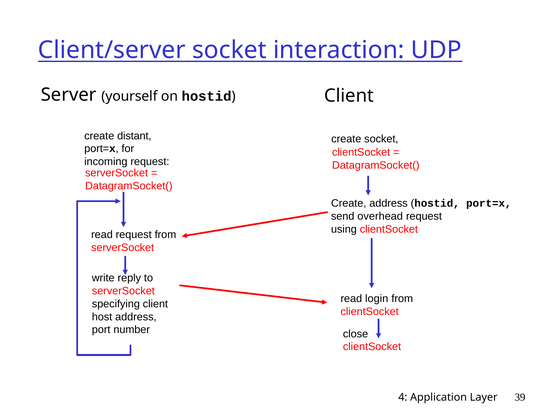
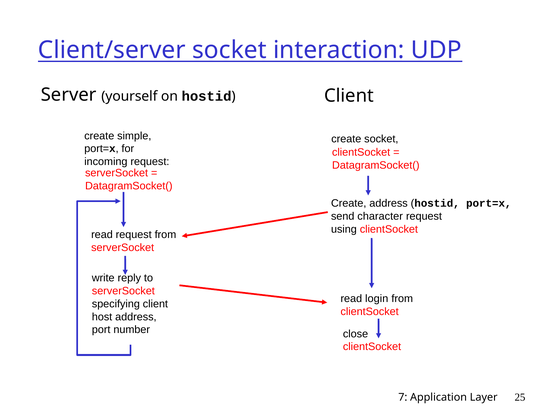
distant: distant -> simple (134, 136)
overhead: overhead -> character (380, 217)
4: 4 -> 7 (403, 398)
39: 39 -> 25 (520, 398)
